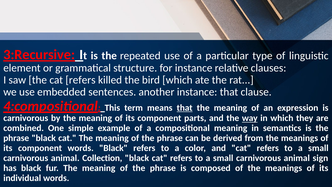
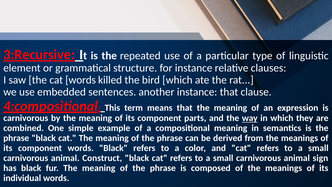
the cat refers: refers -> words (81, 80)
that underline: present -> none (185, 108)
Collection: Collection -> Construct (102, 158)
